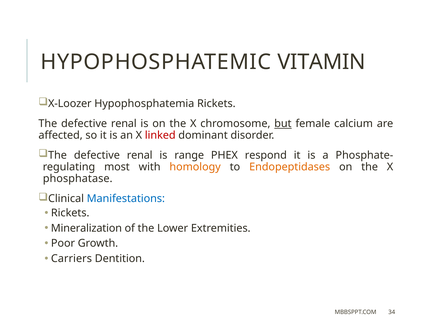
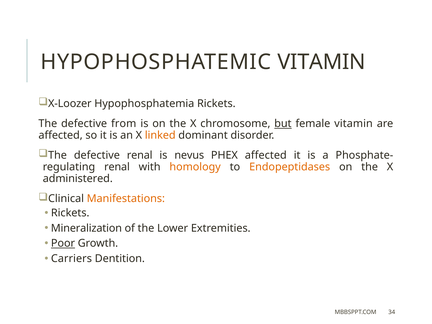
renal: renal -> from (124, 124)
female calcium: calcium -> vitamin (354, 124)
linked colour: red -> orange (160, 135)
range: range -> nevus (189, 155)
PHEX respond: respond -> affected (266, 155)
most: most -> renal (117, 167)
phosphatase: phosphatase -> administered (78, 179)
Manifestations colour: blue -> orange (126, 199)
Poor underline: none -> present (63, 243)
